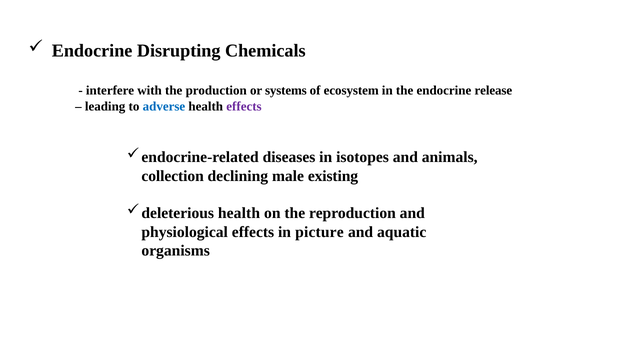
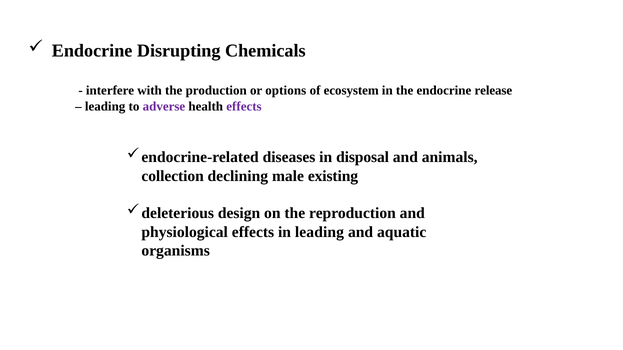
systems: systems -> options (286, 91)
adverse colour: blue -> purple (164, 106)
isotopes: isotopes -> disposal (363, 158)
health: health -> design (239, 214)
in picture: picture -> leading (319, 232)
